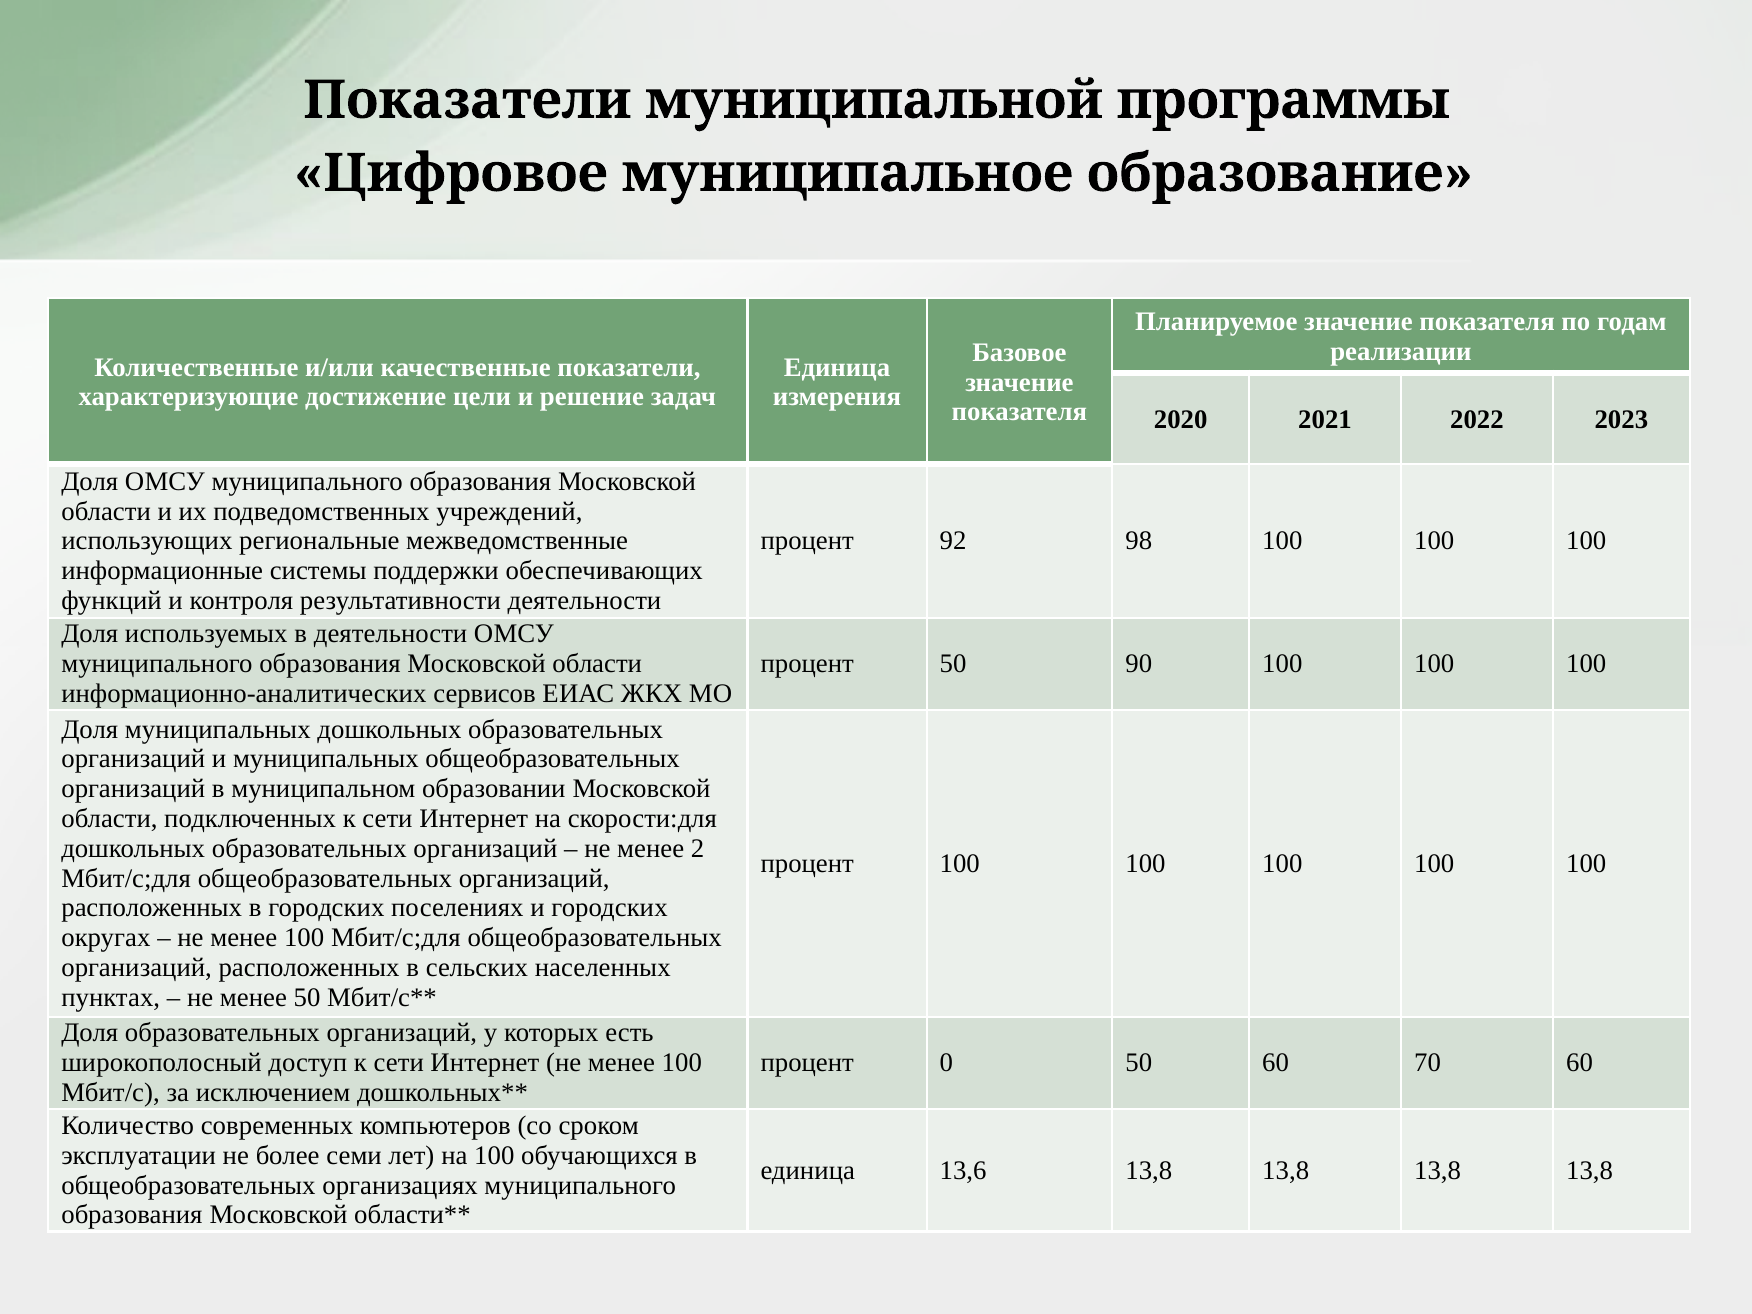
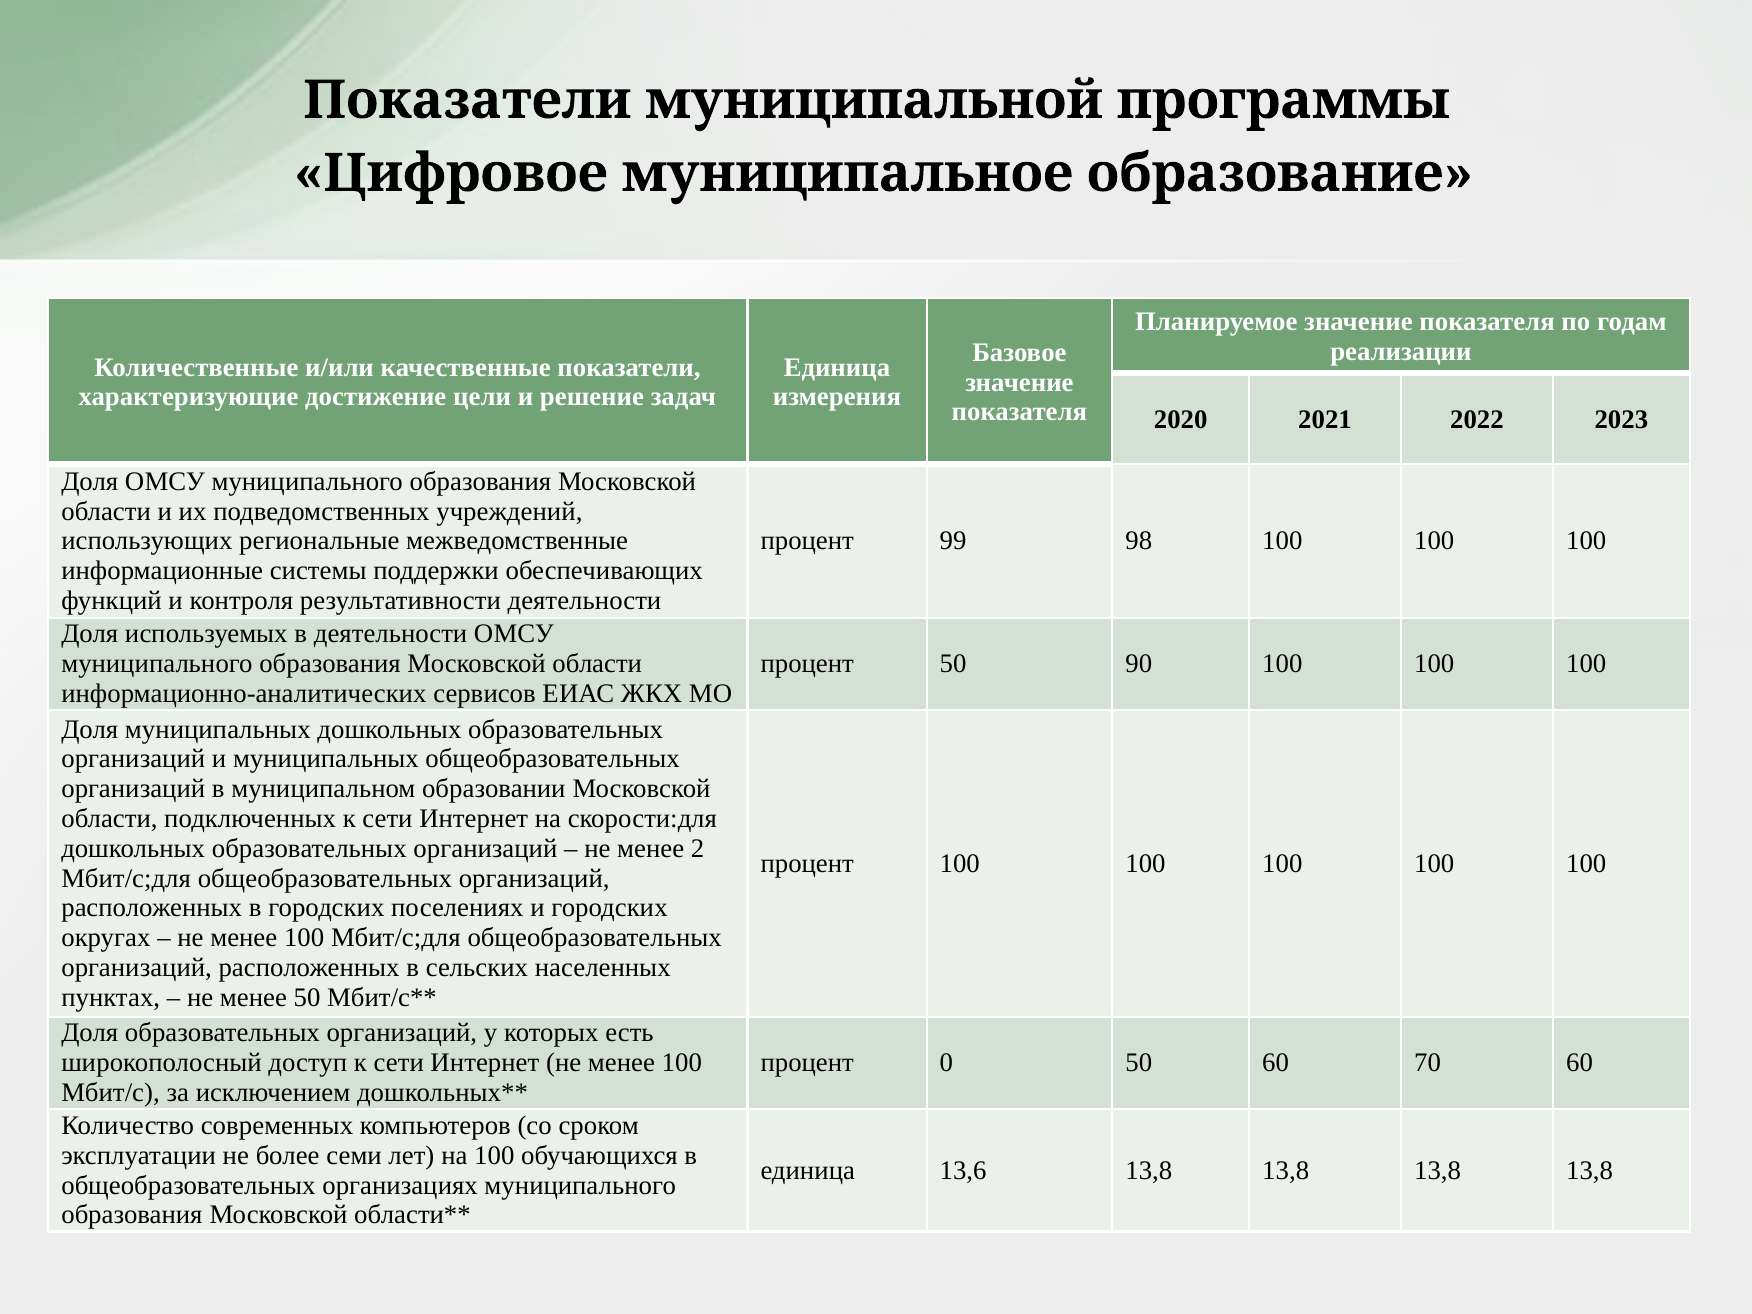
92: 92 -> 99 (953, 541)
